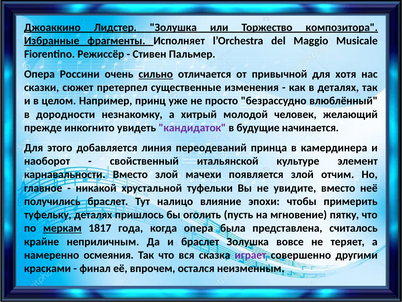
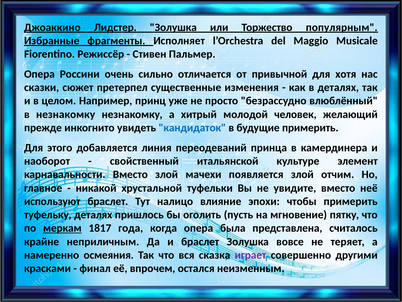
композитора: композитора -> популярным (342, 27)
сильно underline: present -> none (156, 74)
в дородности: дородности -> незнакомку (66, 114)
кандидаток colour: purple -> blue (192, 128)
будущие начинается: начинается -> примерить (310, 128)
получились: получились -> используют (52, 201)
